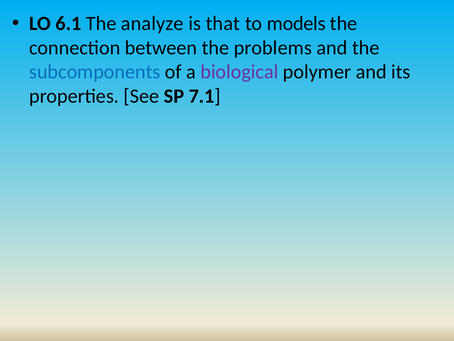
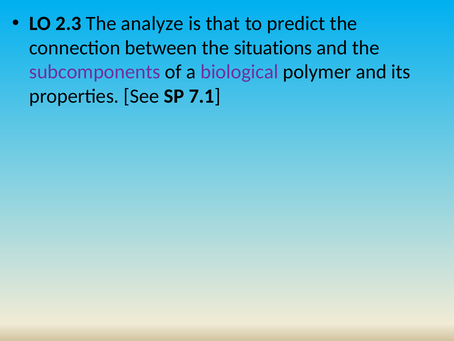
6.1: 6.1 -> 2.3 (68, 23)
models: models -> predict (296, 23)
problems: problems -> situations (273, 48)
subcomponents colour: blue -> purple (95, 72)
